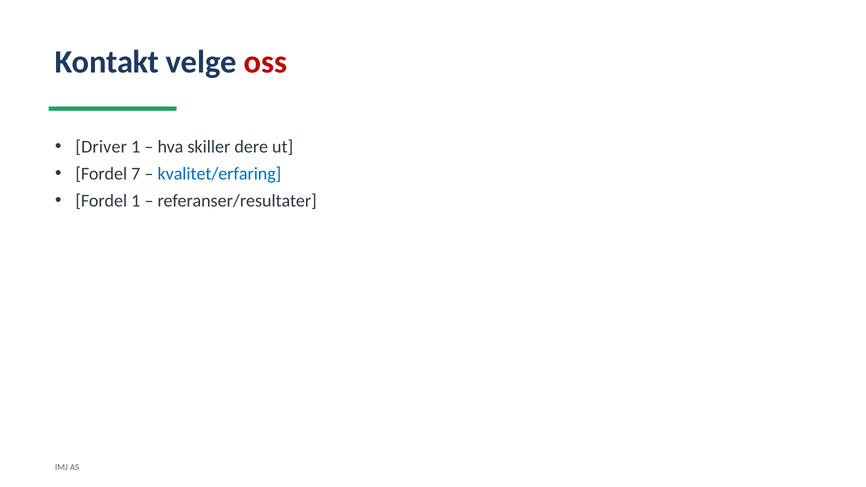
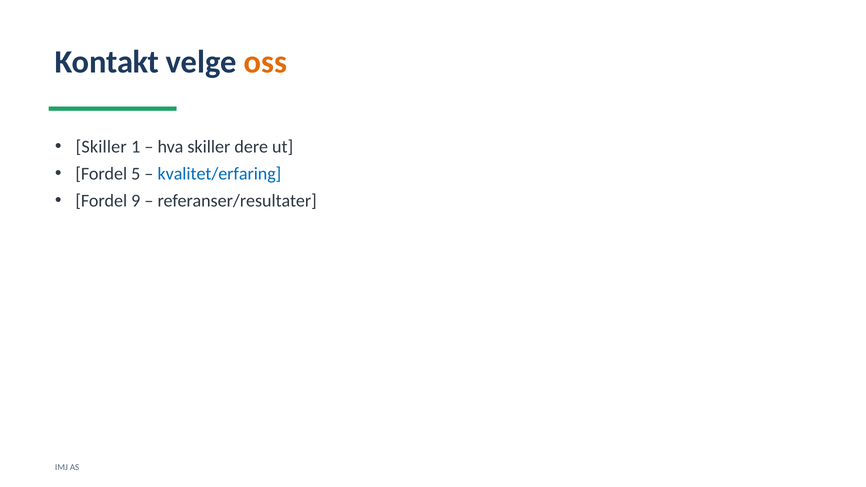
oss colour: red -> orange (265, 62)
Driver: Driver -> Skiller (101, 147)
7: 7 -> 5 (136, 174)
Fordel 1: 1 -> 9 (136, 201)
